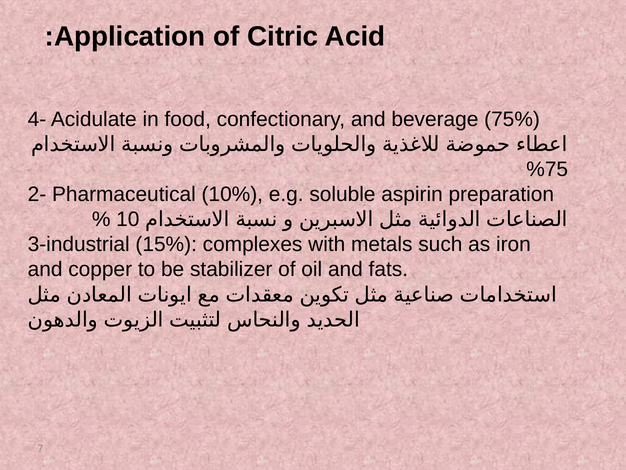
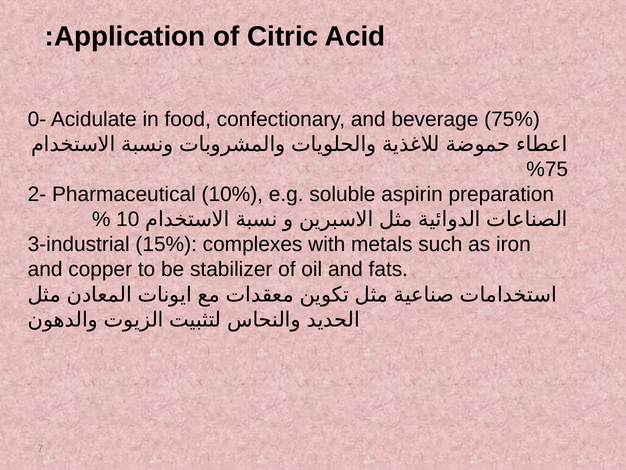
4-: 4- -> 0- (37, 119)
